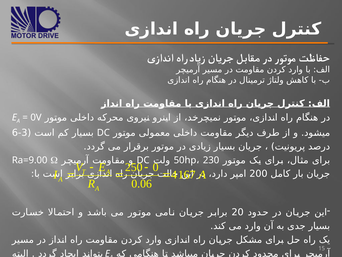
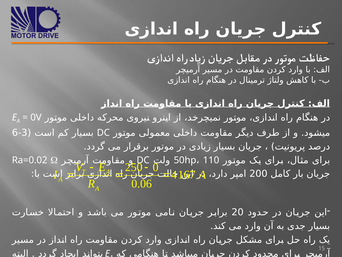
Ra=9.00: Ra=9.00 -> Ra=0.02 (30, 160)
230: 230 -> 110 (211, 160)
